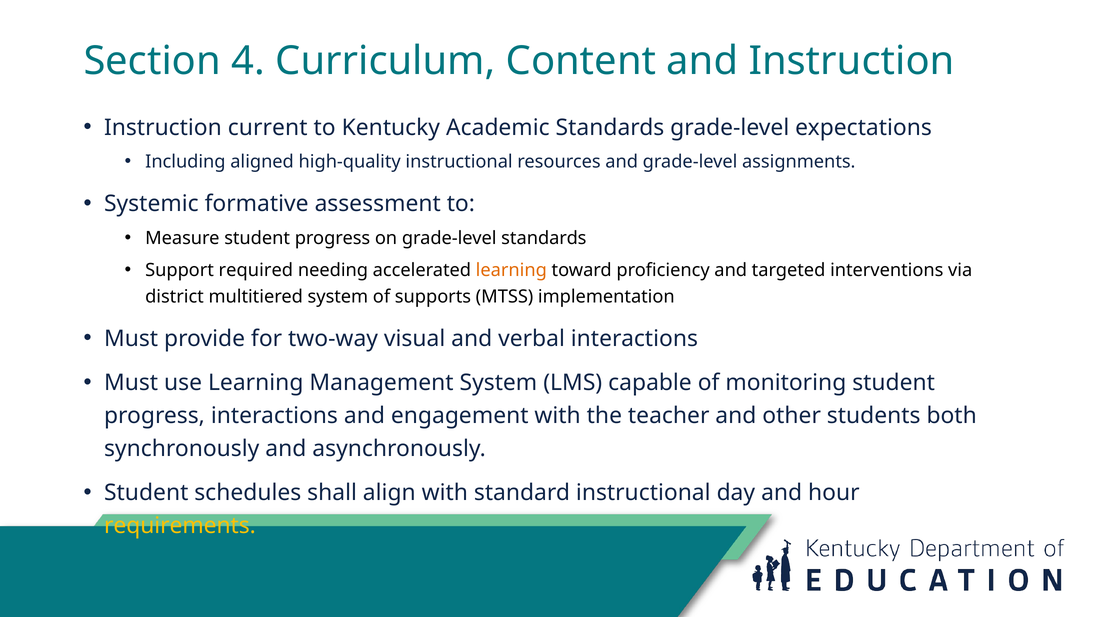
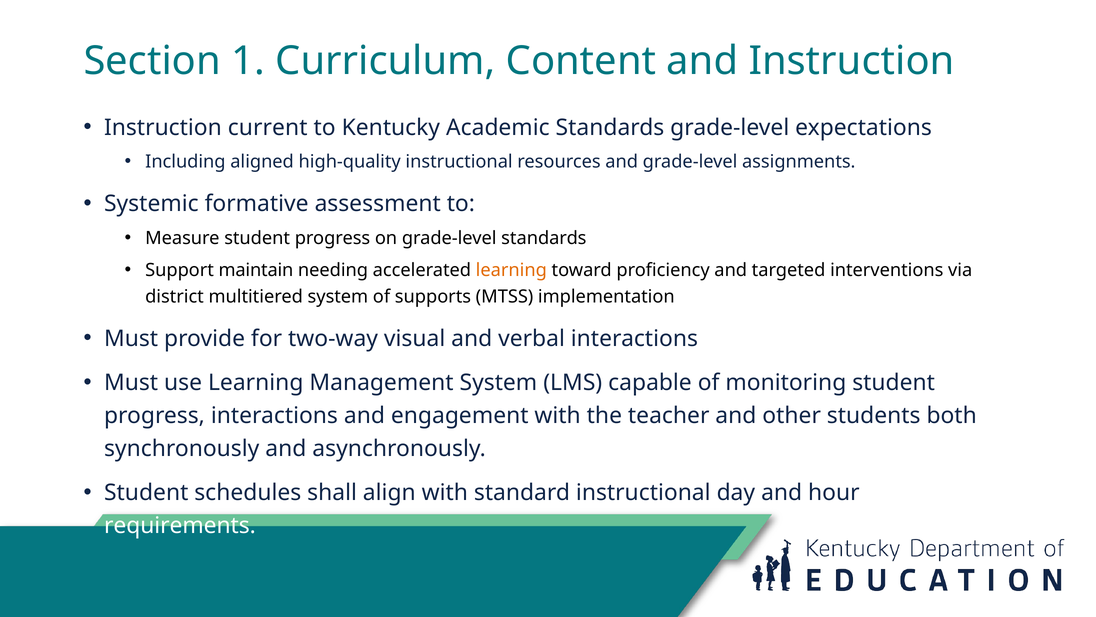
4: 4 -> 1 (248, 61)
required: required -> maintain (256, 270)
requirements colour: yellow -> white (180, 525)
